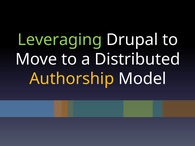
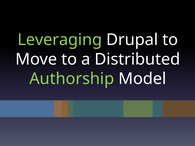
Authorship colour: yellow -> light green (72, 79)
